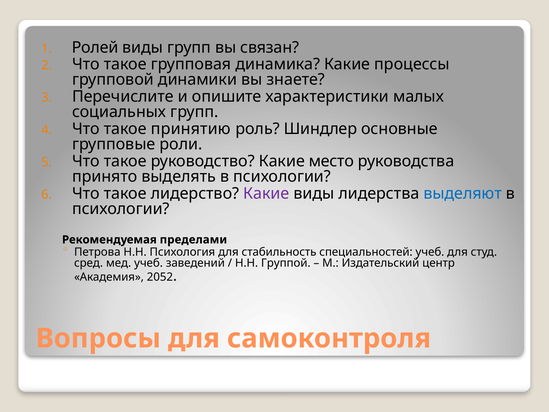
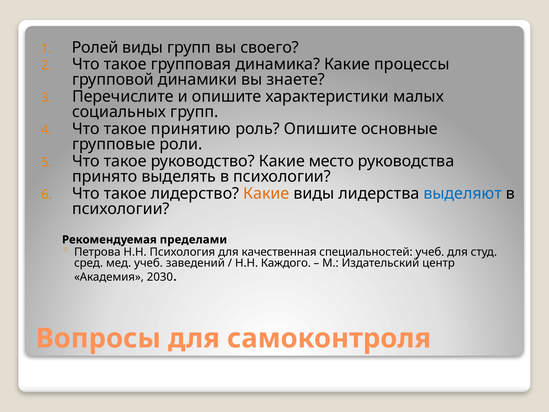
связан: связан -> своего (270, 47)
роль Шиндлер: Шиндлер -> Опишите (320, 129)
Какие colour: purple -> orange (266, 193)
стабильность: стабильность -> качественная (279, 252)
Группой: Группой -> Каждого (286, 263)
2052: 2052 -> 2030 (160, 277)
